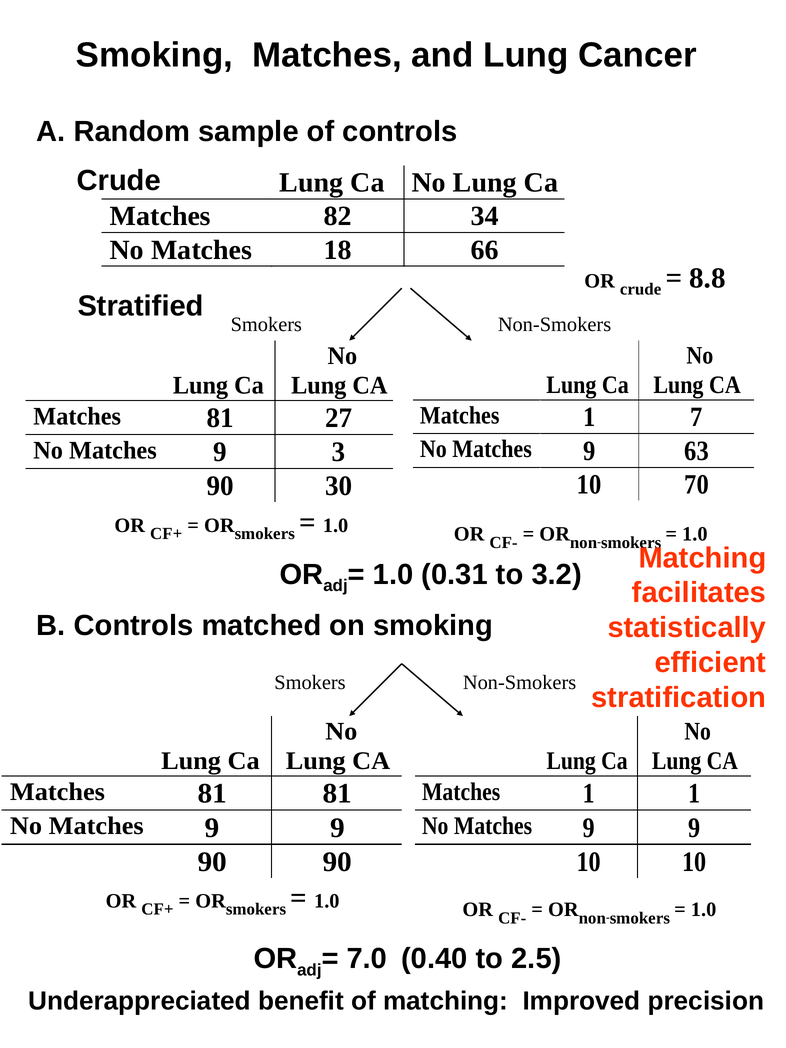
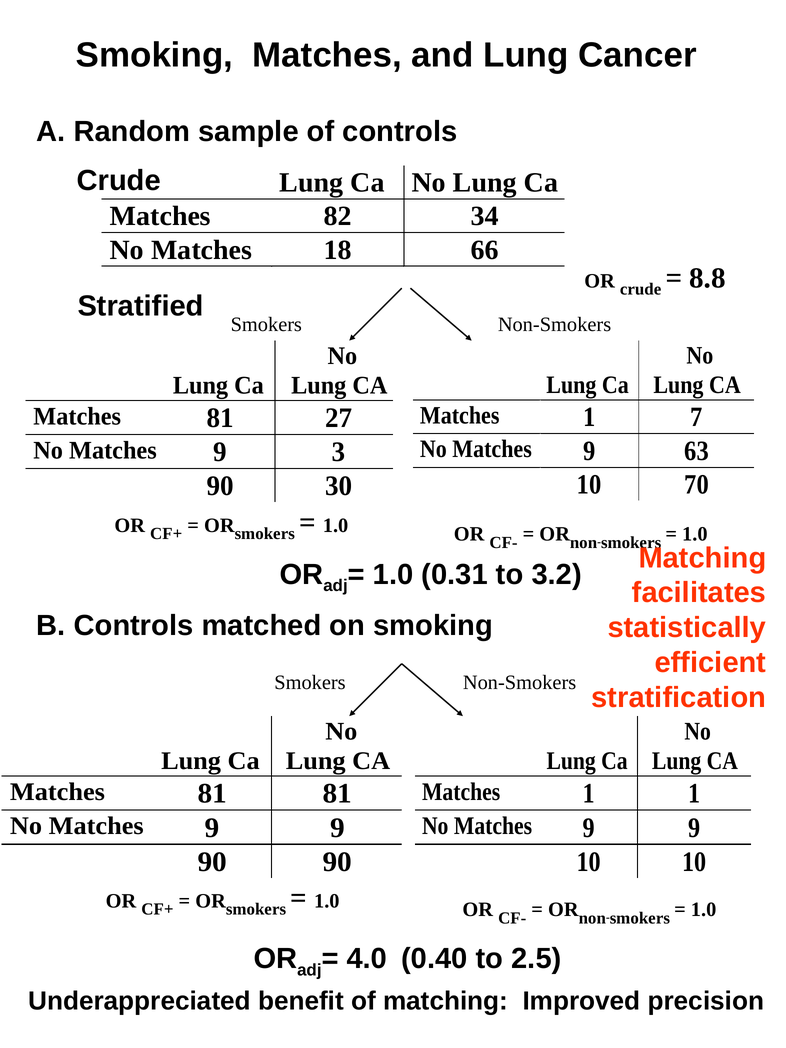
7.0: 7.0 -> 4.0 (367, 959)
